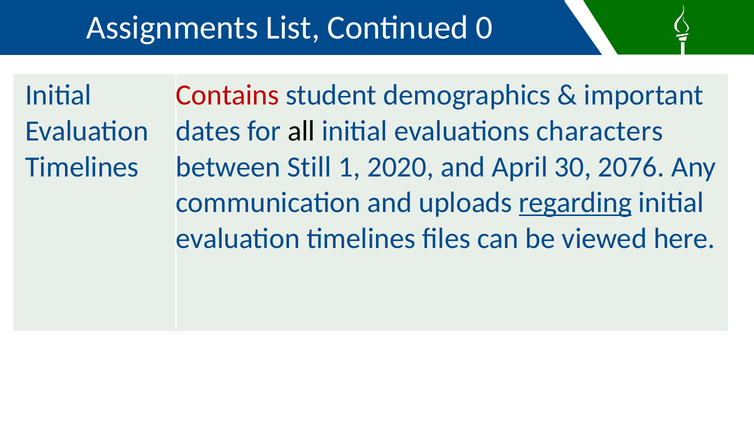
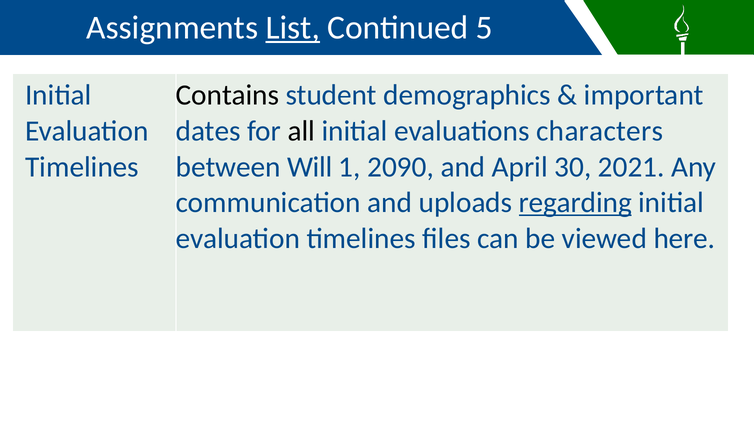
List underline: none -> present (293, 28)
0: 0 -> 5 (484, 28)
Contains colour: red -> black (228, 95)
Still: Still -> Will (310, 167)
2020: 2020 -> 2090 (401, 167)
2076: 2076 -> 2021 (631, 167)
